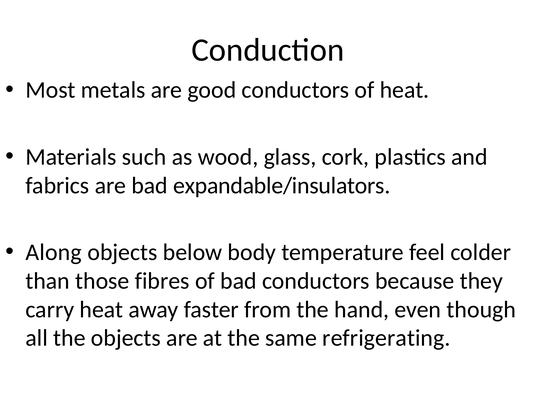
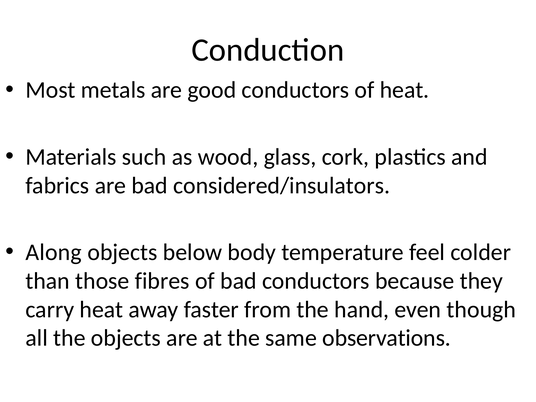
expandable/insulators: expandable/insulators -> considered/insulators (282, 186)
refrigerating: refrigerating -> observations (387, 338)
